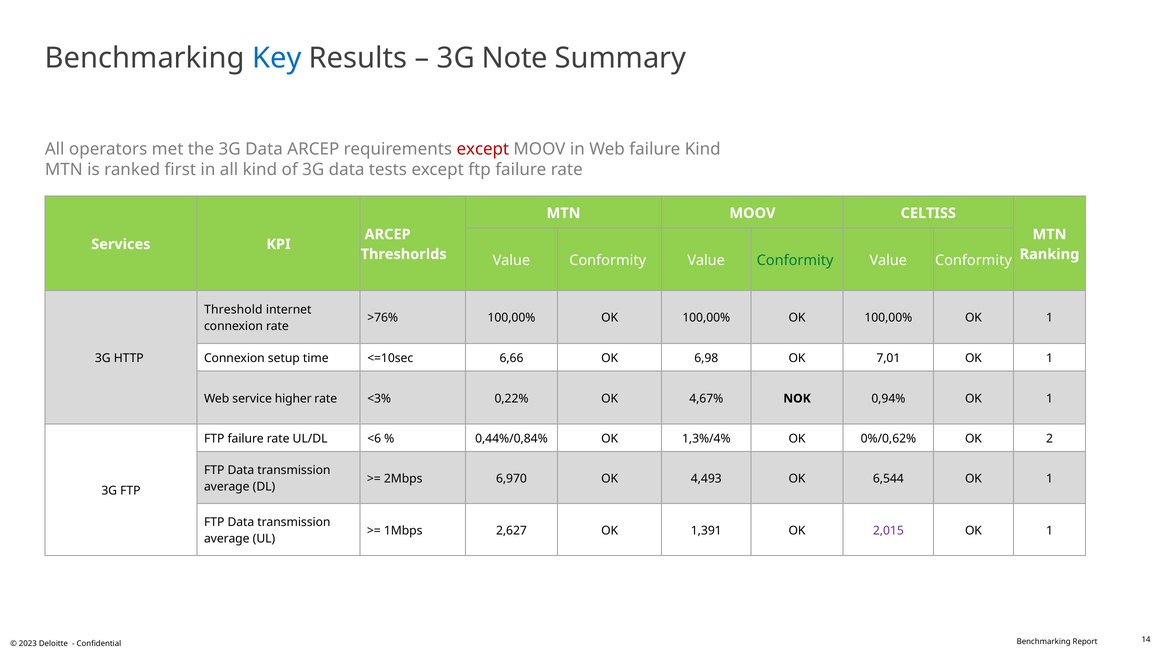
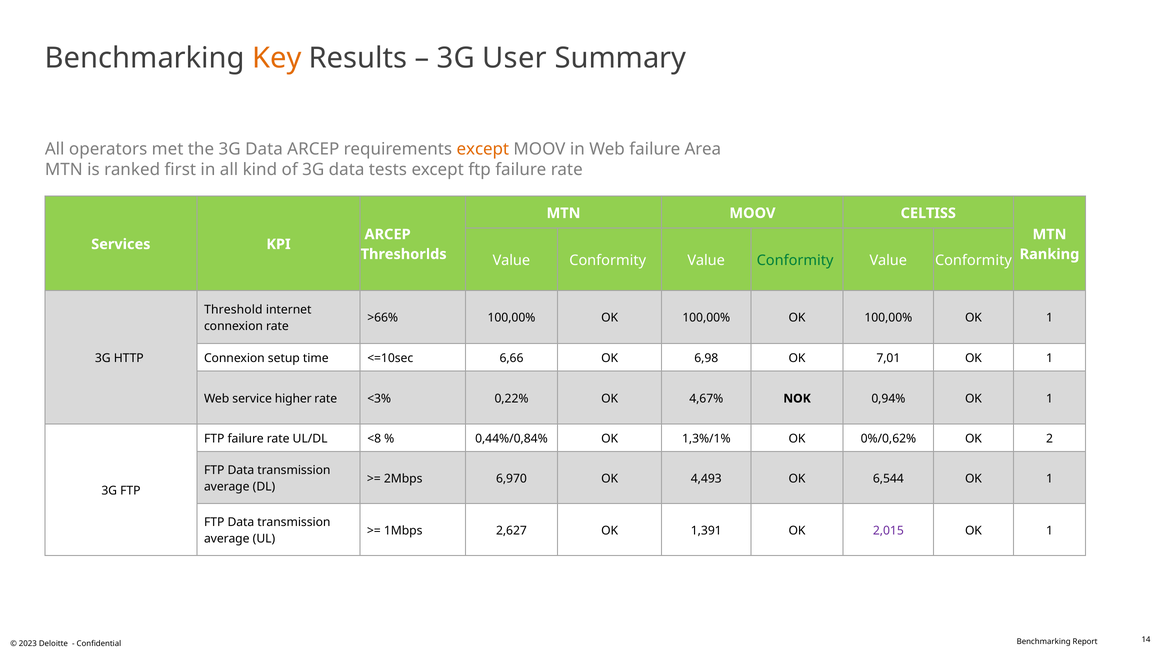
Key colour: blue -> orange (277, 58)
Note: Note -> User (515, 58)
except colour: red -> orange (483, 149)
failure Kind: Kind -> Area (703, 149)
>76%: >76% -> >66% (383, 318)
<6: <6 -> <8 (374, 439)
1,3%/4%: 1,3%/4% -> 1,3%/1% (706, 439)
